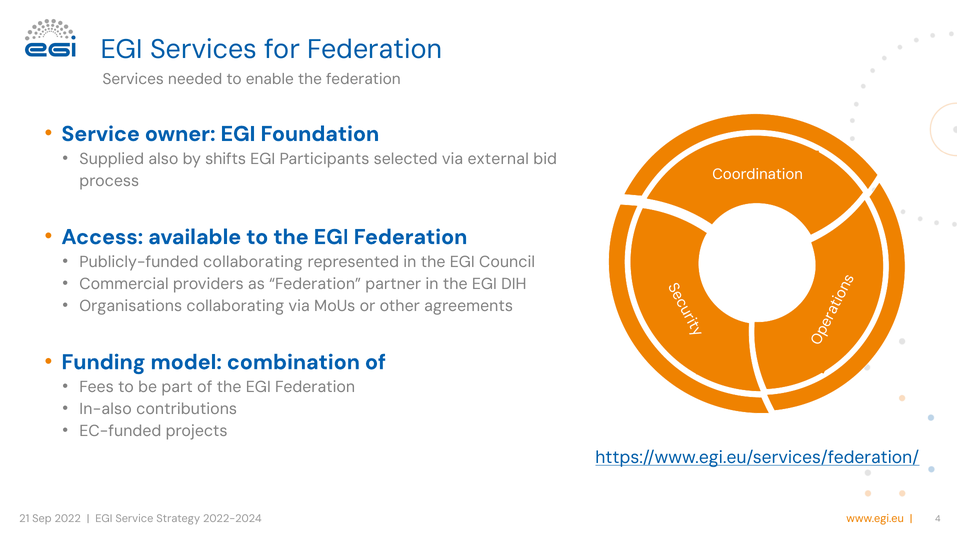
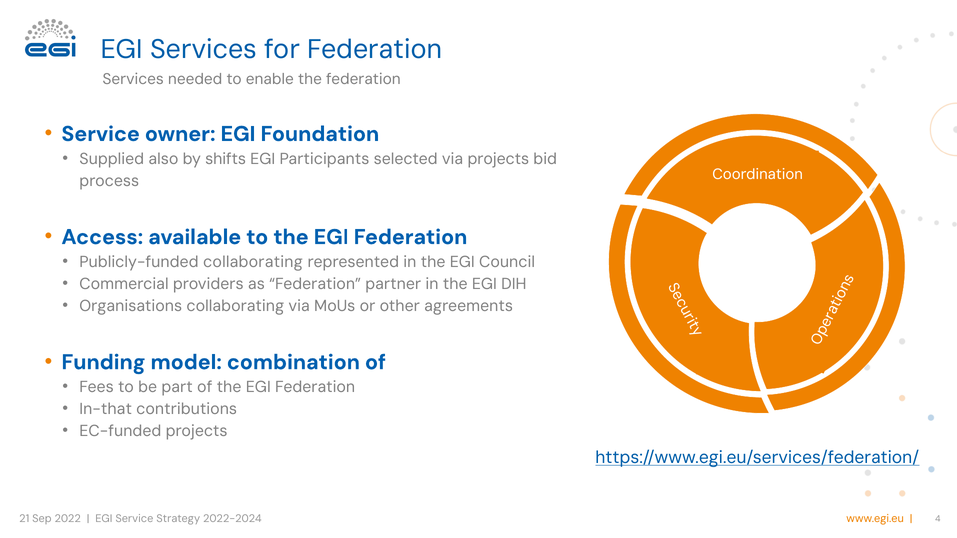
via external: external -> projects (498, 159)
In-also: In-also -> In-that (106, 409)
